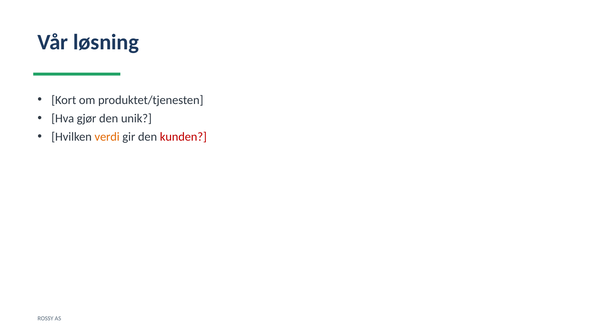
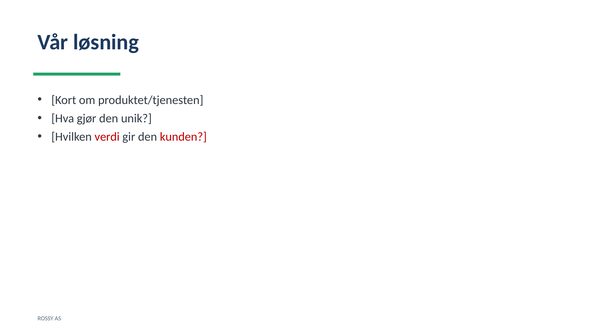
verdi colour: orange -> red (107, 137)
